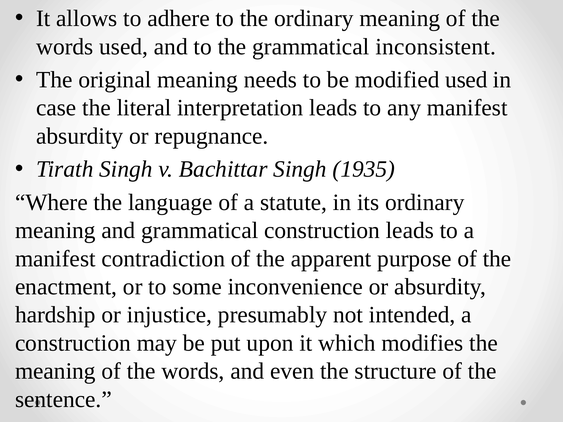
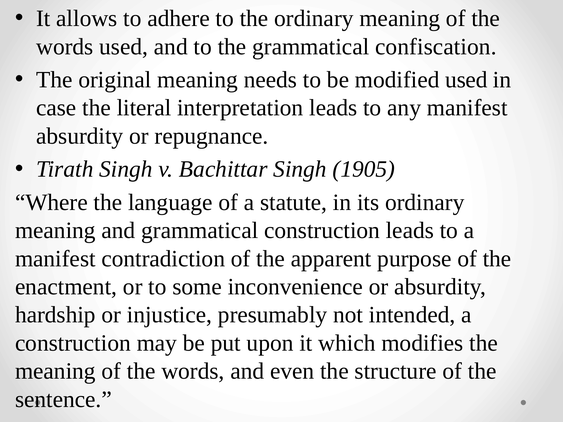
inconsistent: inconsistent -> confiscation (436, 47)
1935: 1935 -> 1905 (364, 169)
